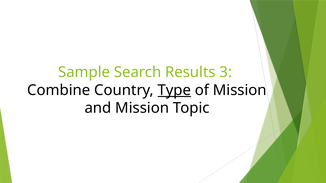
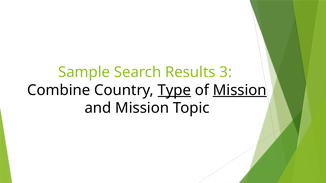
Mission underline: none -> present (240, 90)
